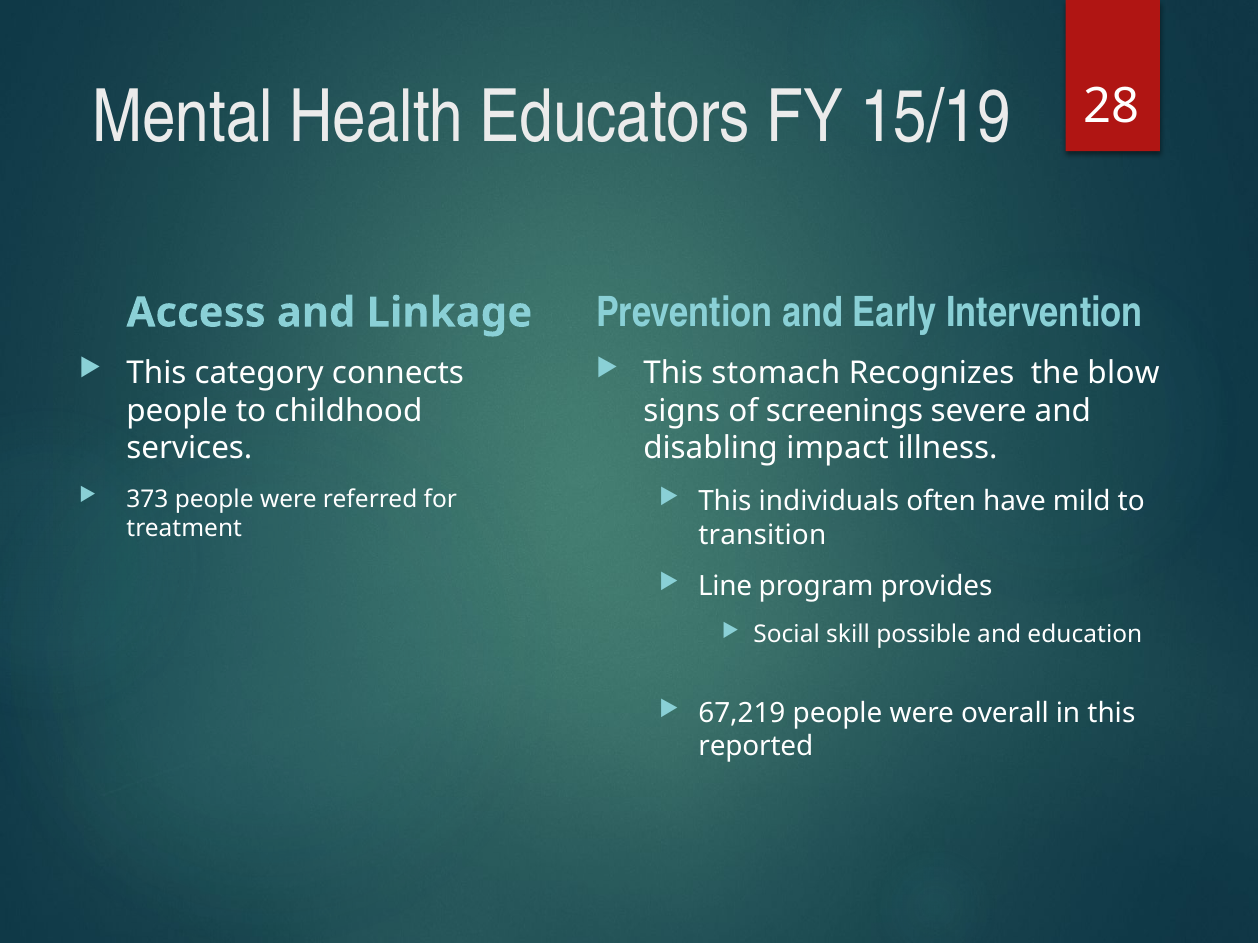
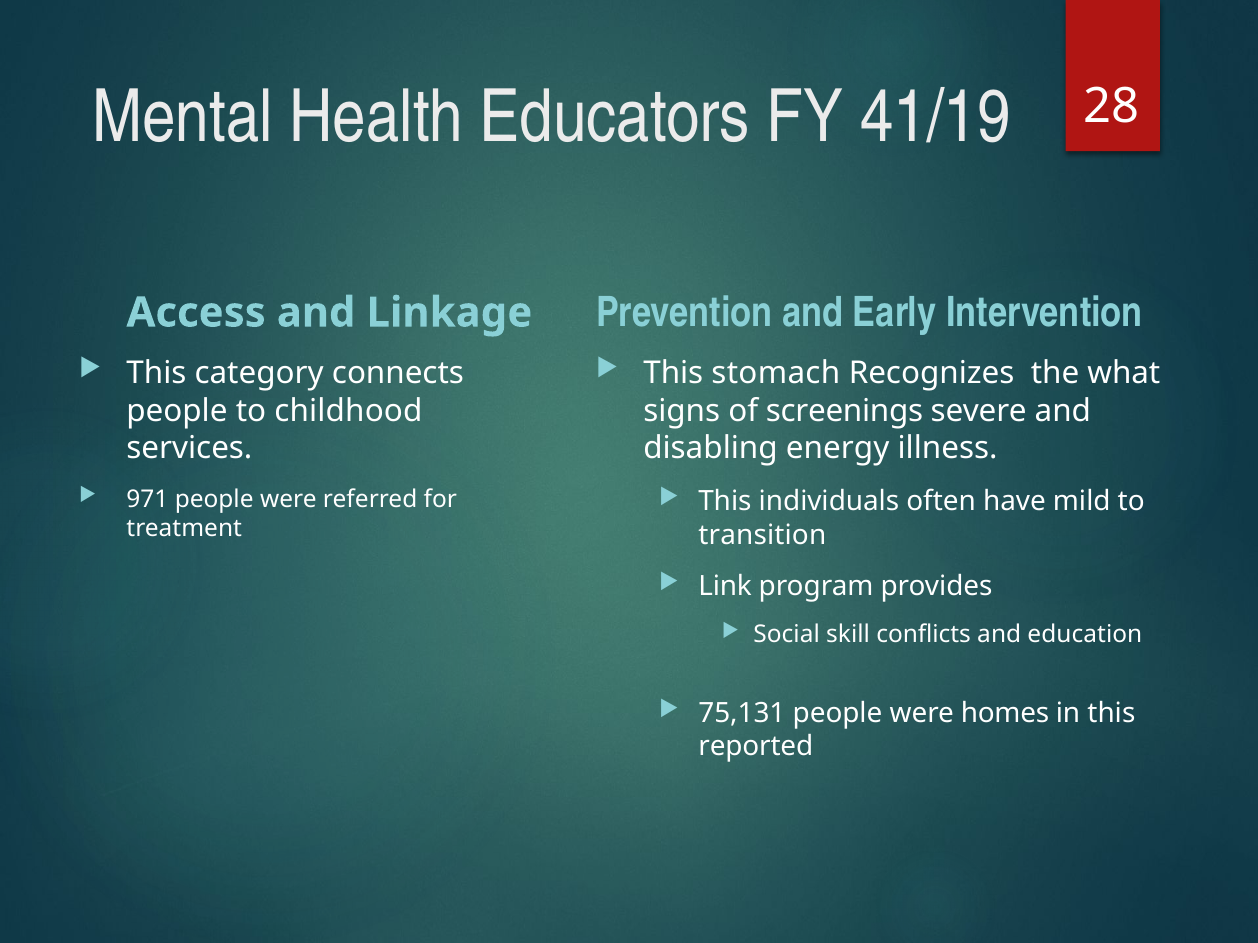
15/19: 15/19 -> 41/19 (935, 118)
blow: blow -> what (1124, 373)
impact: impact -> energy (838, 449)
373: 373 -> 971 (147, 499)
Line: Line -> Link (725, 586)
possible: possible -> conflicts (924, 635)
67,219: 67,219 -> 75,131 (742, 713)
overall: overall -> homes (1005, 713)
